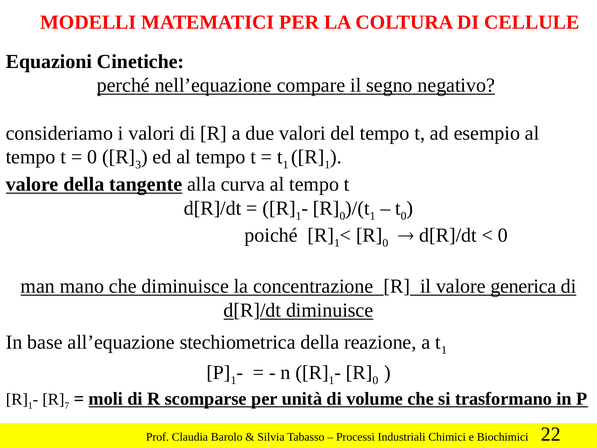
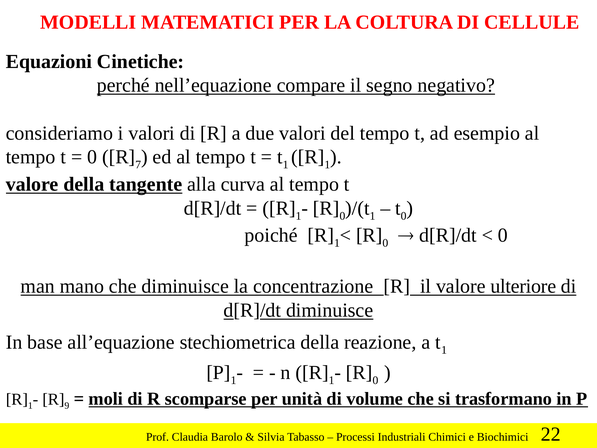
3: 3 -> 7 (138, 165)
generica: generica -> ulteriore (523, 286)
7: 7 -> 9 (67, 405)
